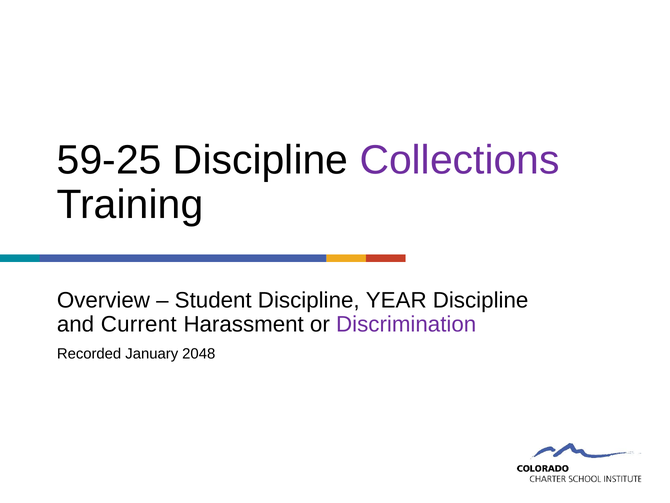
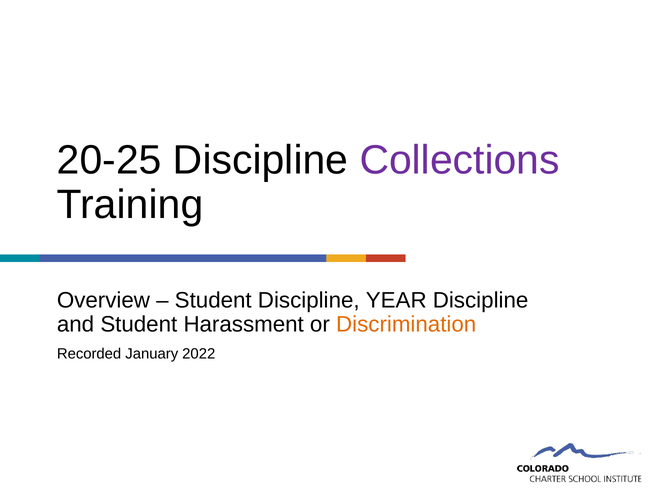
59-25: 59-25 -> 20-25 (109, 160)
and Current: Current -> Student (139, 324)
Discrimination colour: purple -> orange (406, 324)
2048: 2048 -> 2022 (199, 354)
